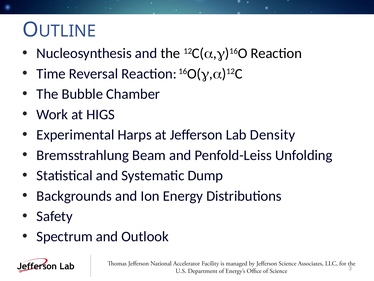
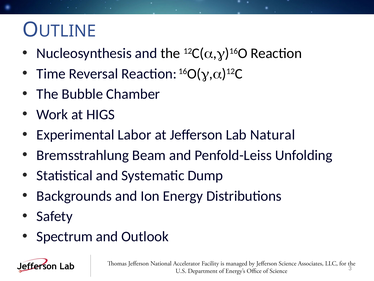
Harps: Harps -> Labor (135, 135)
Density: Density -> Natural (273, 135)
